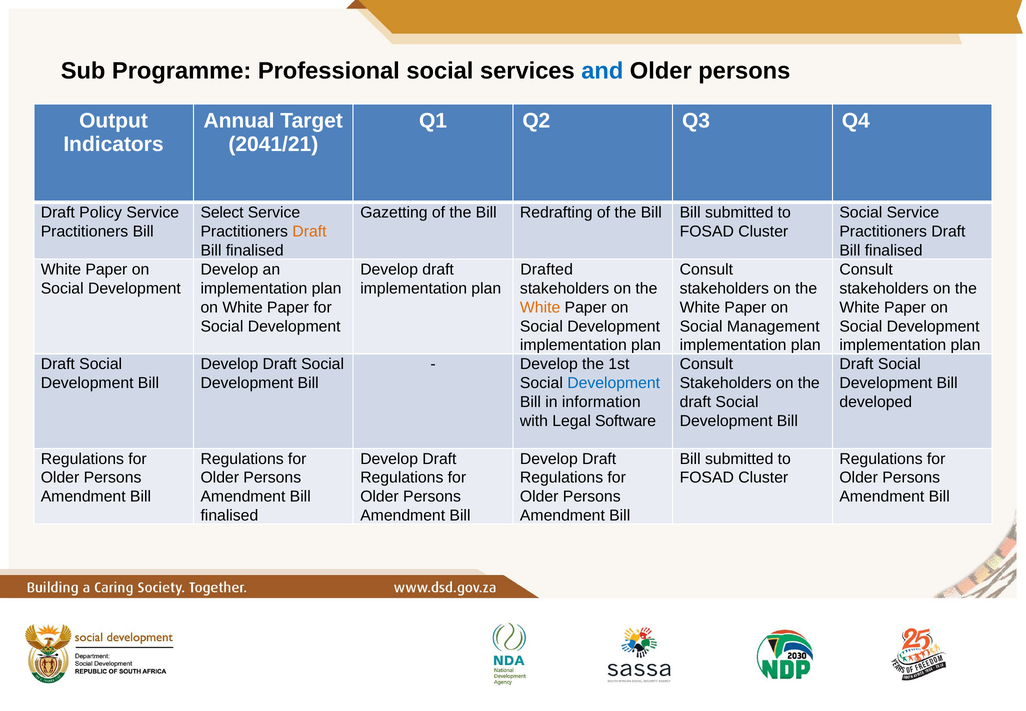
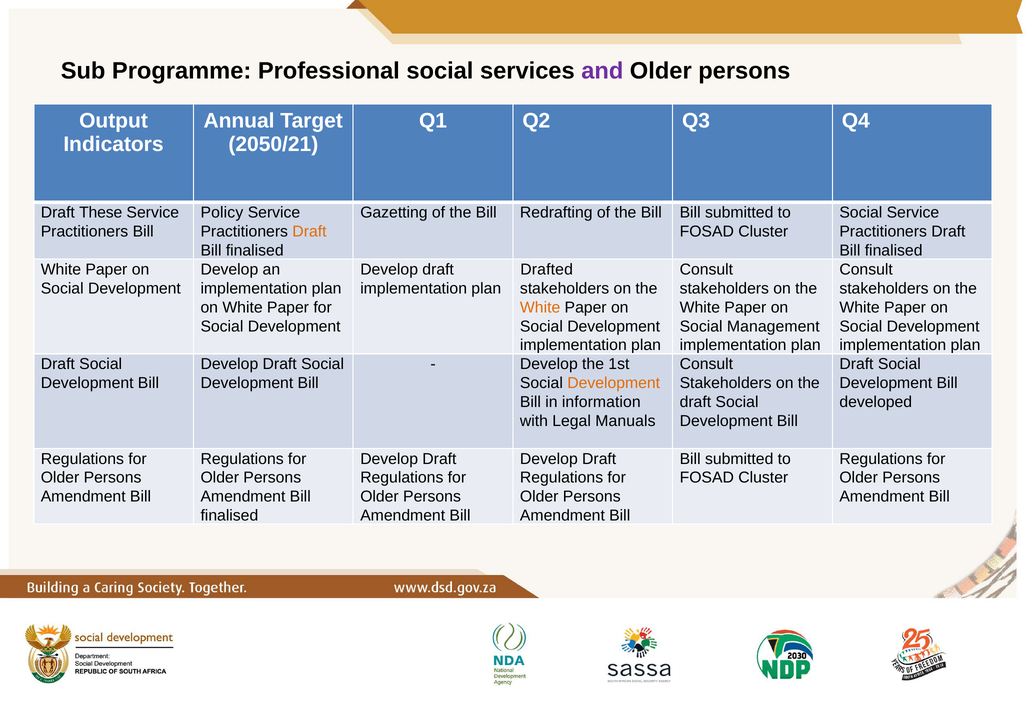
and colour: blue -> purple (602, 71)
2041/21: 2041/21 -> 2050/21 (273, 144)
Policy: Policy -> These (101, 213)
Select: Select -> Policy (222, 213)
Development colour: blue -> orange (614, 383)
Software: Software -> Manuals (625, 421)
